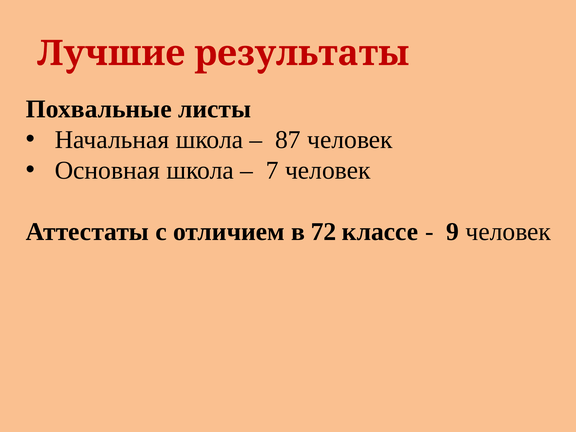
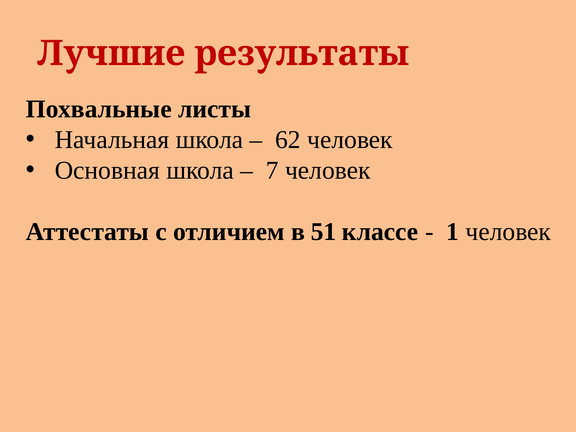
87: 87 -> 62 (288, 140)
72: 72 -> 51 (324, 232)
9: 9 -> 1 (453, 232)
